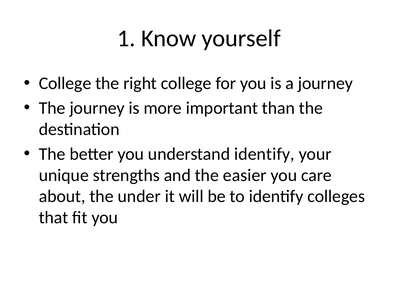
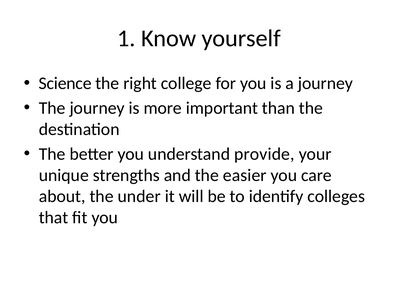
College: College -> Science (65, 83)
understand identify: identify -> provide (264, 154)
